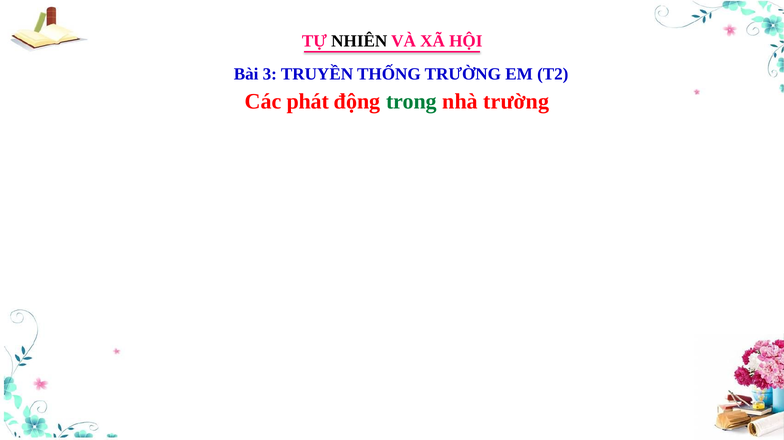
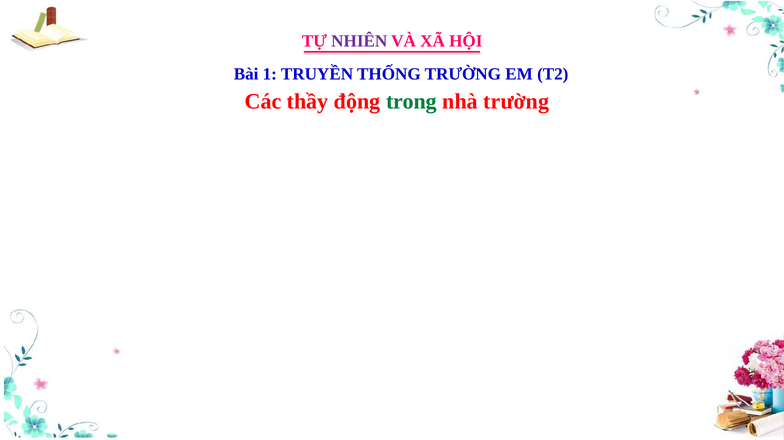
NHIÊN colour: black -> purple (359, 41)
3: 3 -> 1 (270, 74)
phát: phát -> thầy (308, 101)
